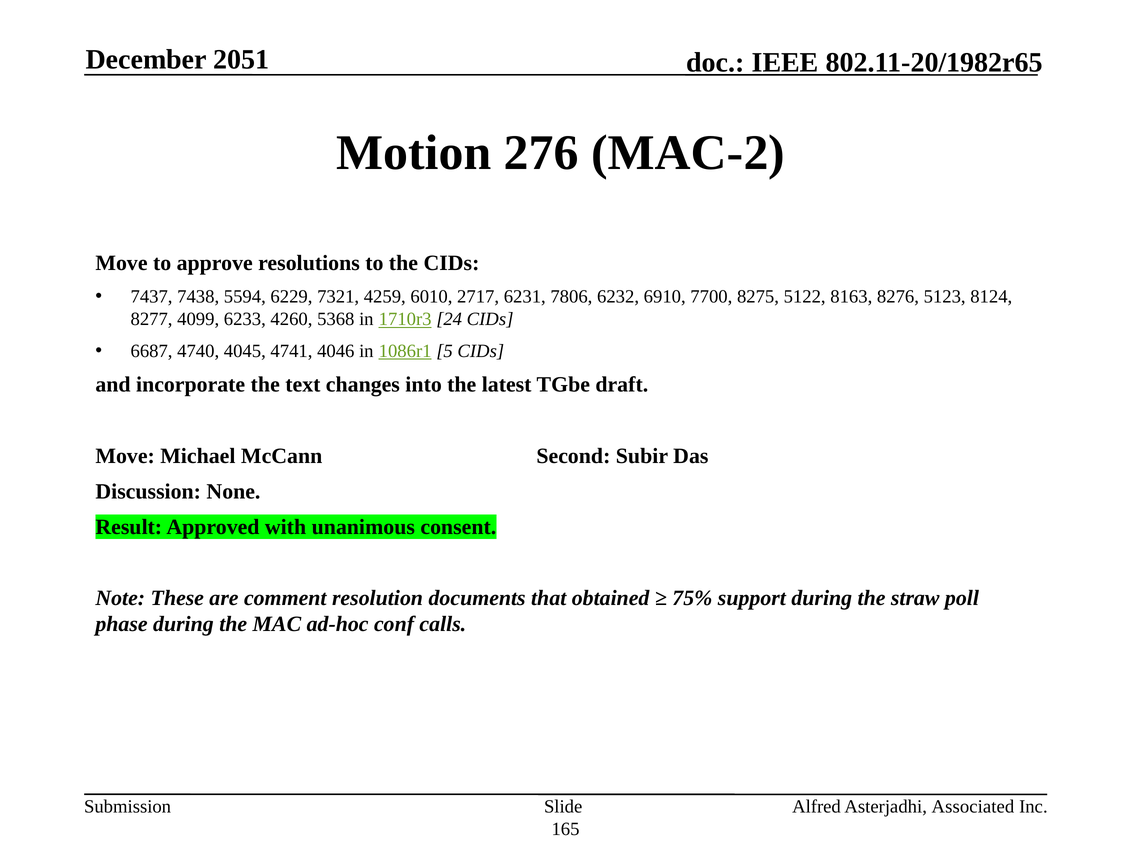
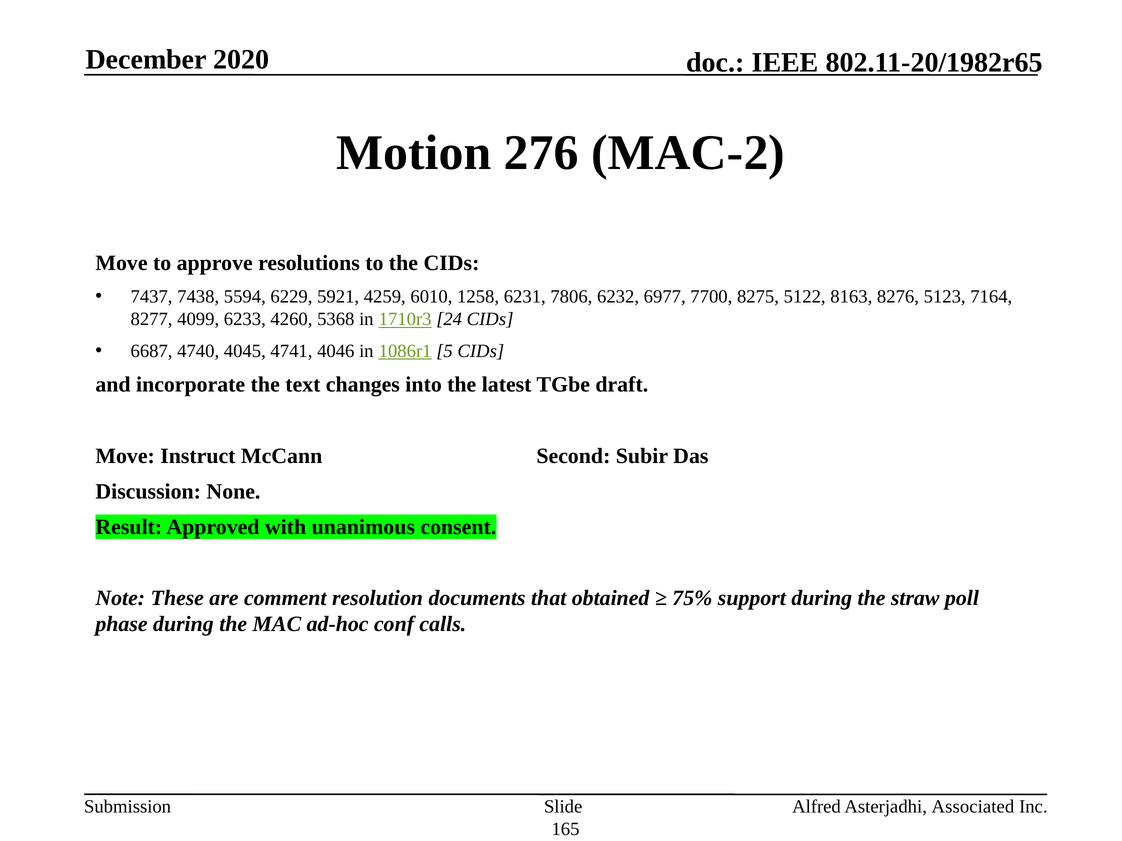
2051: 2051 -> 2020 (241, 59)
7321: 7321 -> 5921 (338, 297)
2717: 2717 -> 1258 (478, 297)
6910: 6910 -> 6977 (665, 297)
8124: 8124 -> 7164 (991, 297)
Michael: Michael -> Instruct (198, 456)
